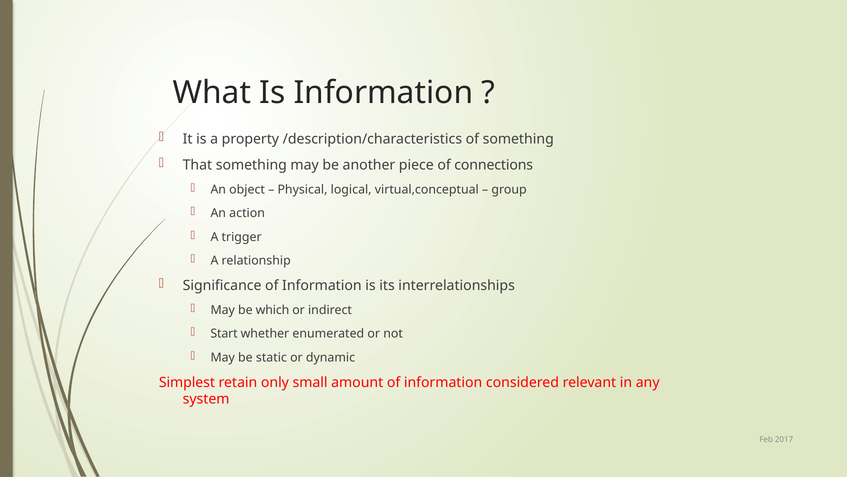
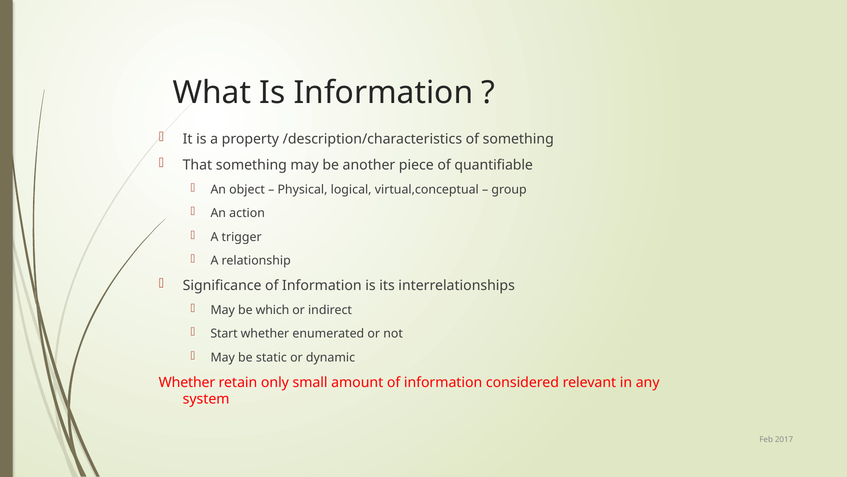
connections: connections -> quantifiable (494, 165)
Simplest: Simplest -> Whether (187, 382)
